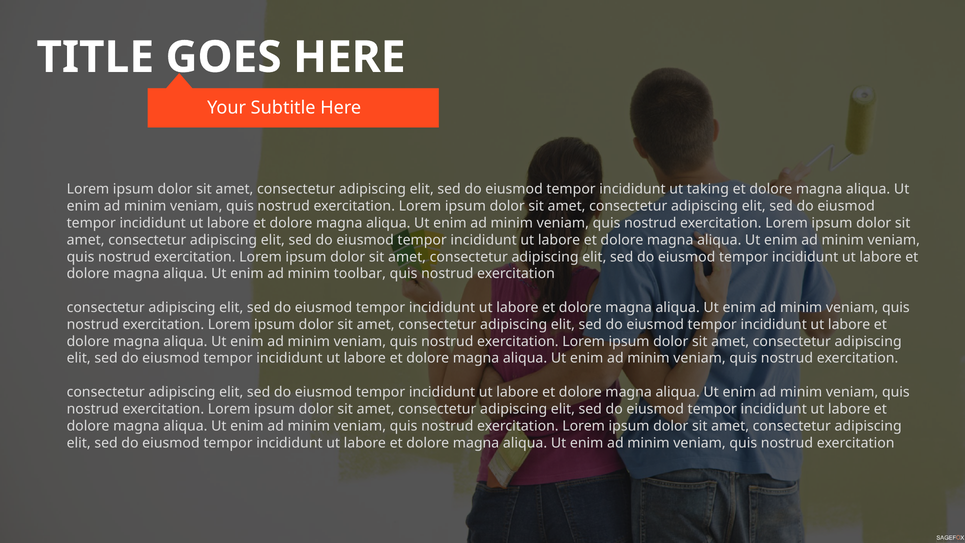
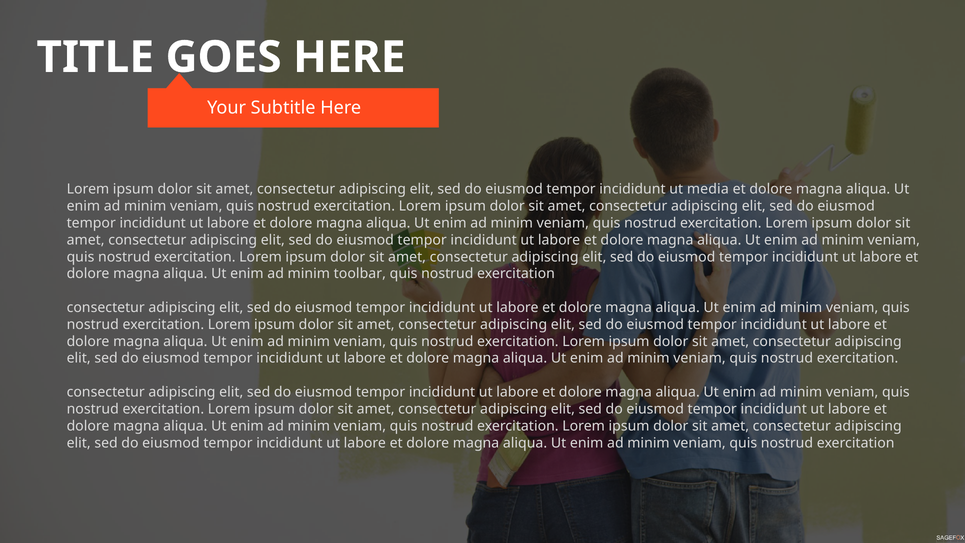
taking: taking -> media (708, 189)
